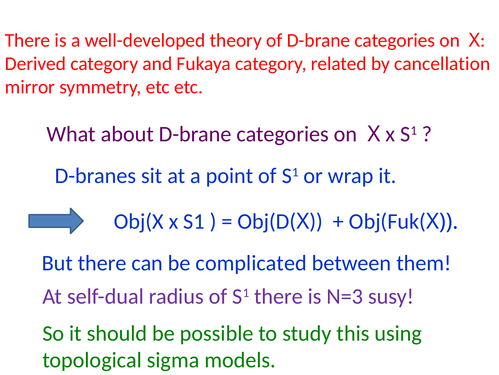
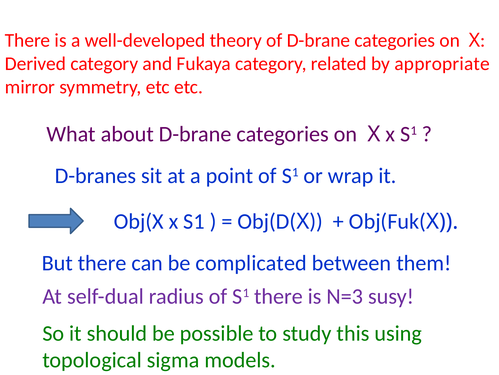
cancellation: cancellation -> appropriate (442, 64)
